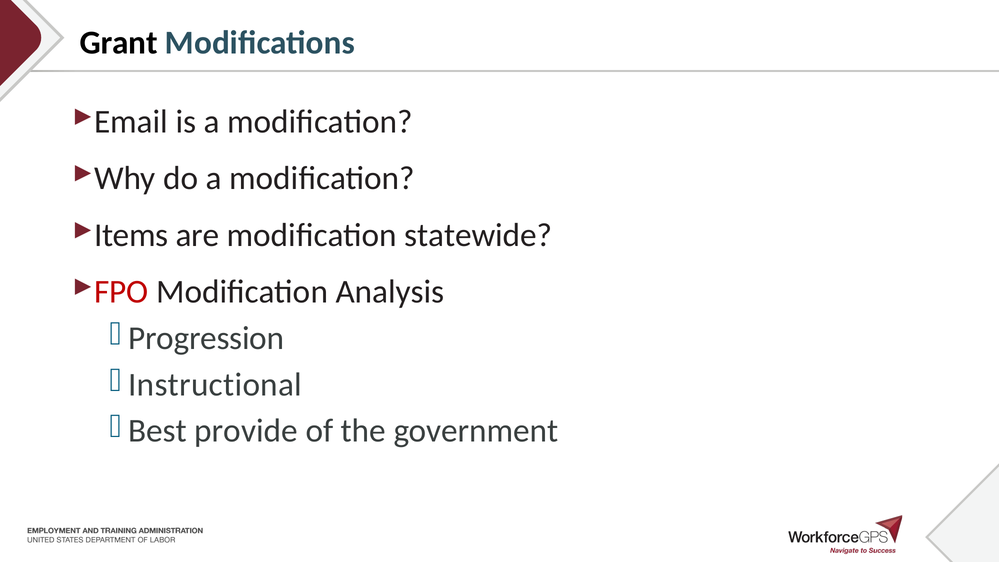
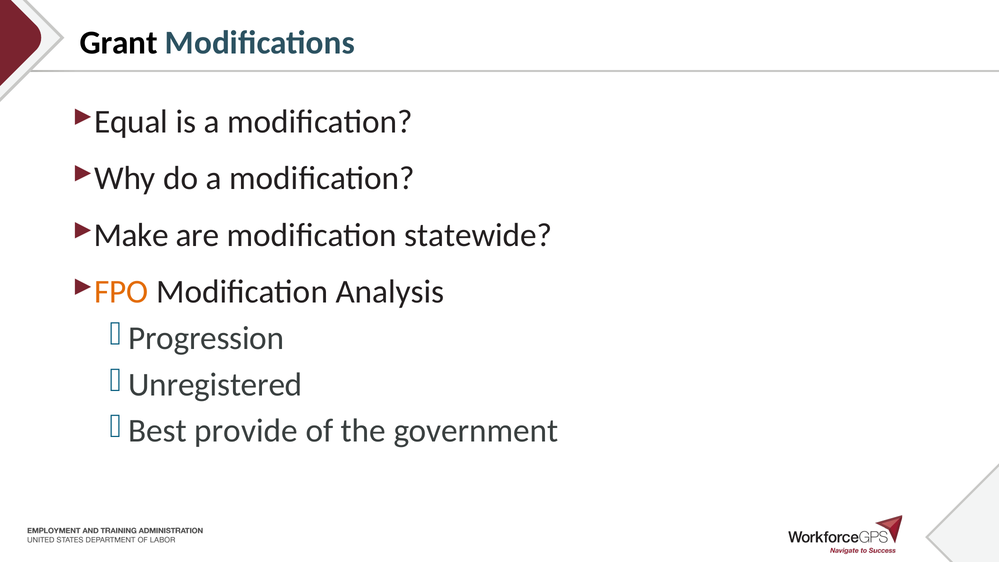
Email: Email -> Equal (131, 122)
Items: Items -> Make (131, 235)
FPO colour: red -> orange (121, 292)
Instructional: Instructional -> Unregistered (215, 384)
